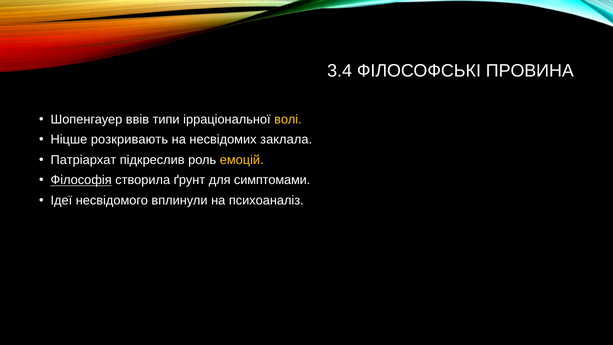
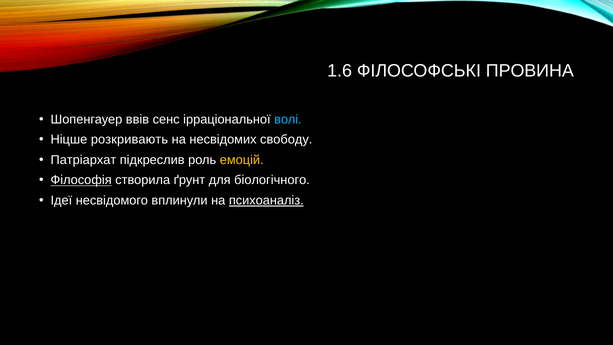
3.4: 3.4 -> 1.6 (340, 71)
типи: типи -> сенс (166, 119)
волі colour: yellow -> light blue (288, 119)
заклала: заклала -> свободу (286, 140)
симптомами: симптомами -> біологічного (272, 180)
психоаналіз underline: none -> present (266, 200)
